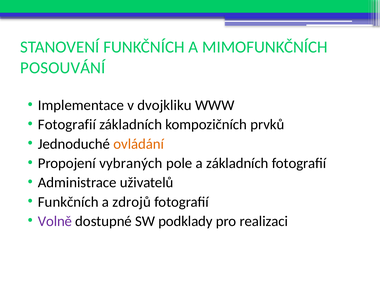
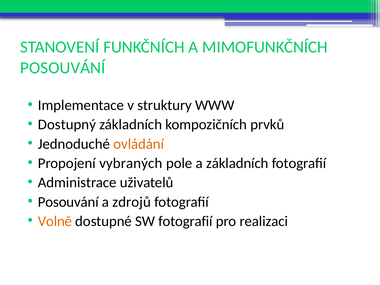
dvojkliku: dvojkliku -> struktury (165, 105)
Fotografií: Fotografií -> Dostupný (67, 125)
Funkčních: Funkčních -> Posouvání (68, 202)
Volně colour: purple -> orange (55, 221)
SW podklady: podklady -> fotografií (185, 221)
